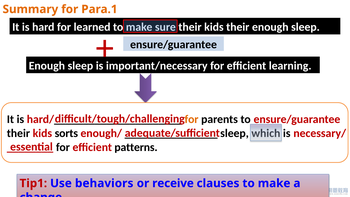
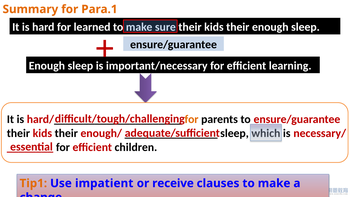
sorts: sorts -> their (66, 133)
patterns: patterns -> children (136, 147)
Tip1 colour: red -> orange (33, 183)
behaviors: behaviors -> impatient (104, 183)
